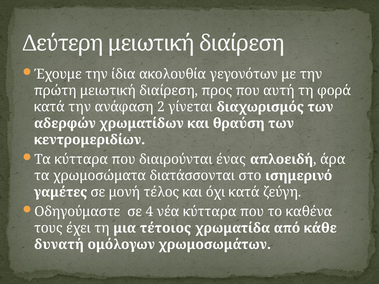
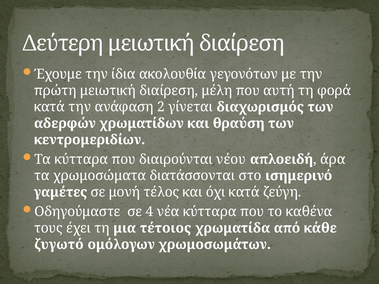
προς: προς -> μέλη (217, 91)
ένας: ένας -> νέου (231, 159)
δυνατή: δυνατή -> ζυγωτό (59, 245)
